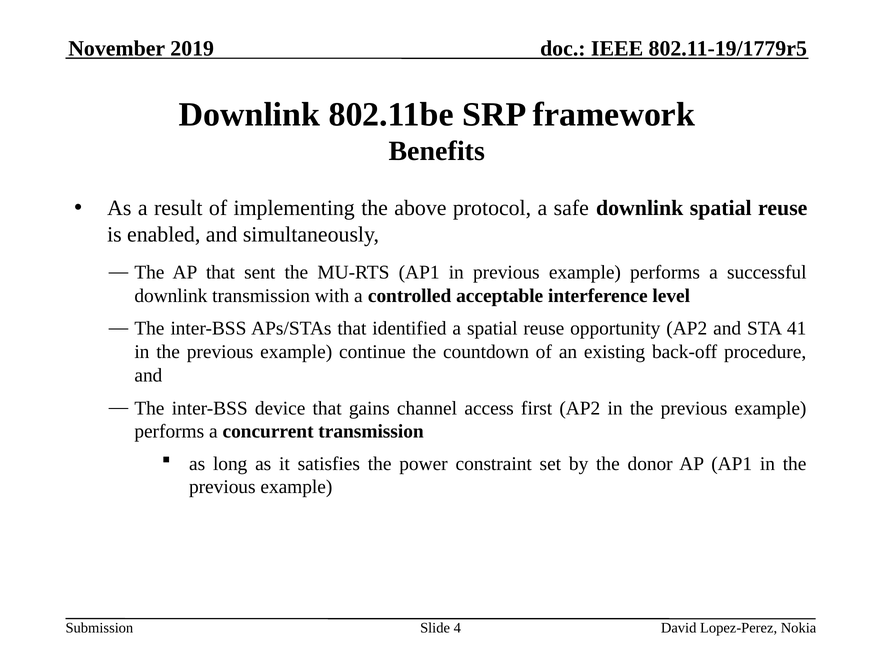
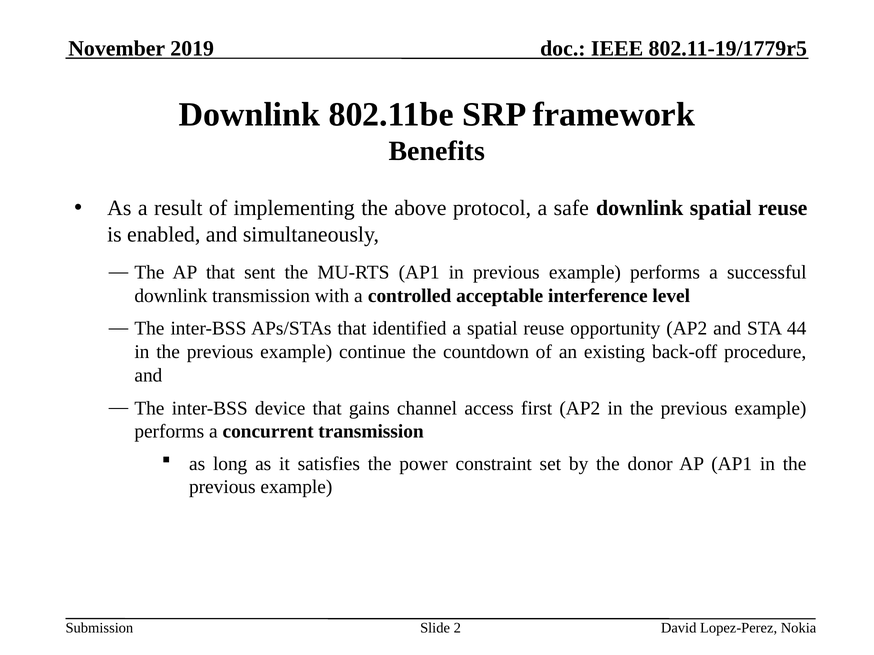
41: 41 -> 44 (797, 329)
4: 4 -> 2 (457, 629)
